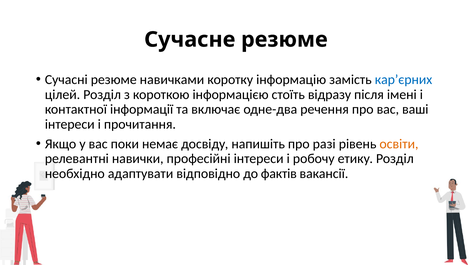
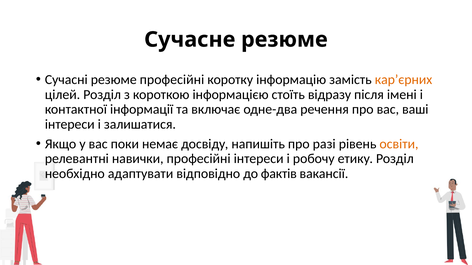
резюме навичками: навичками -> професійні (172, 80)
кар’єрних colour: blue -> orange (403, 80)
прочитання: прочитання -> залишатися (140, 124)
